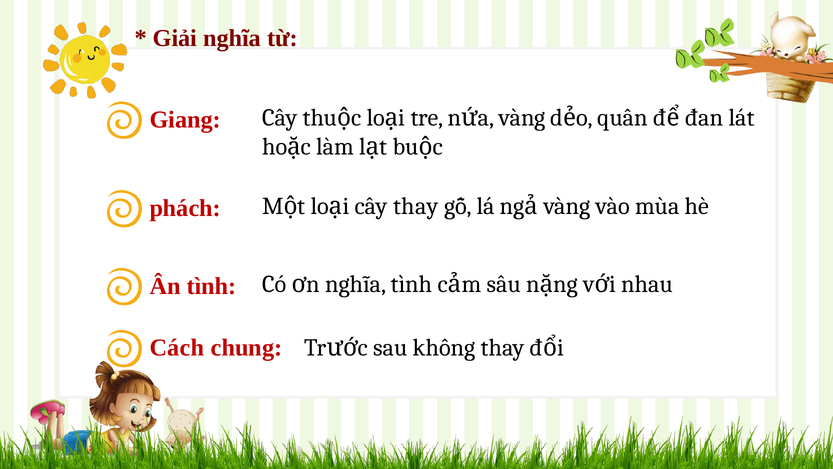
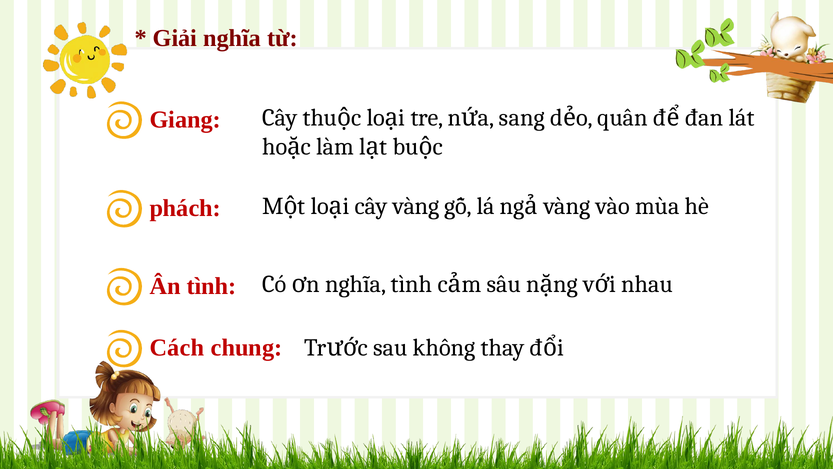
vàng: vàng -> sang (522, 117)
cây thay: thay -> vàng (416, 206)
